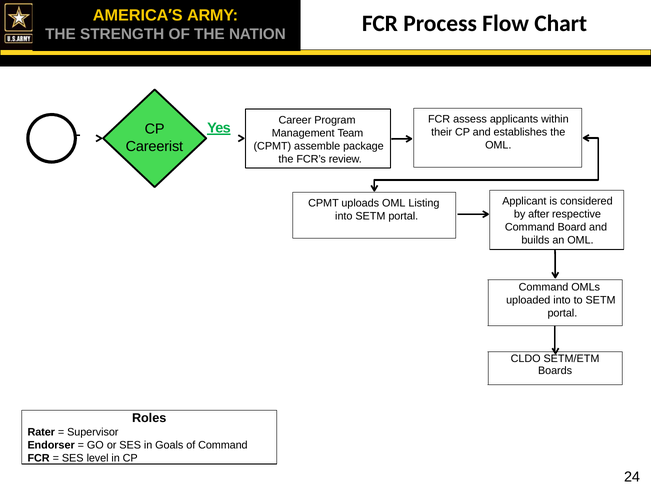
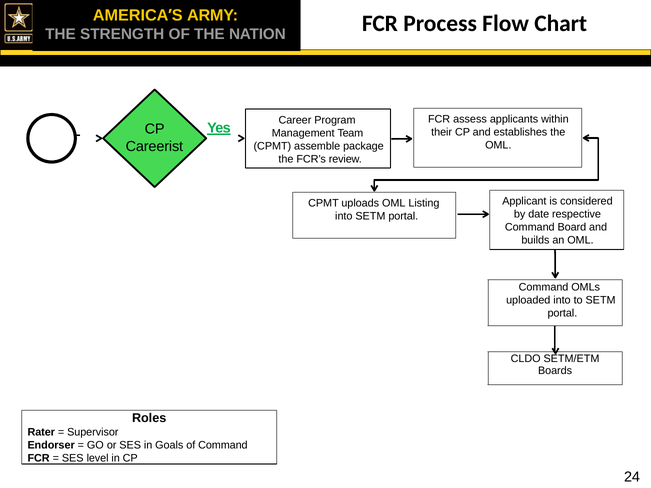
after: after -> date (539, 214)
